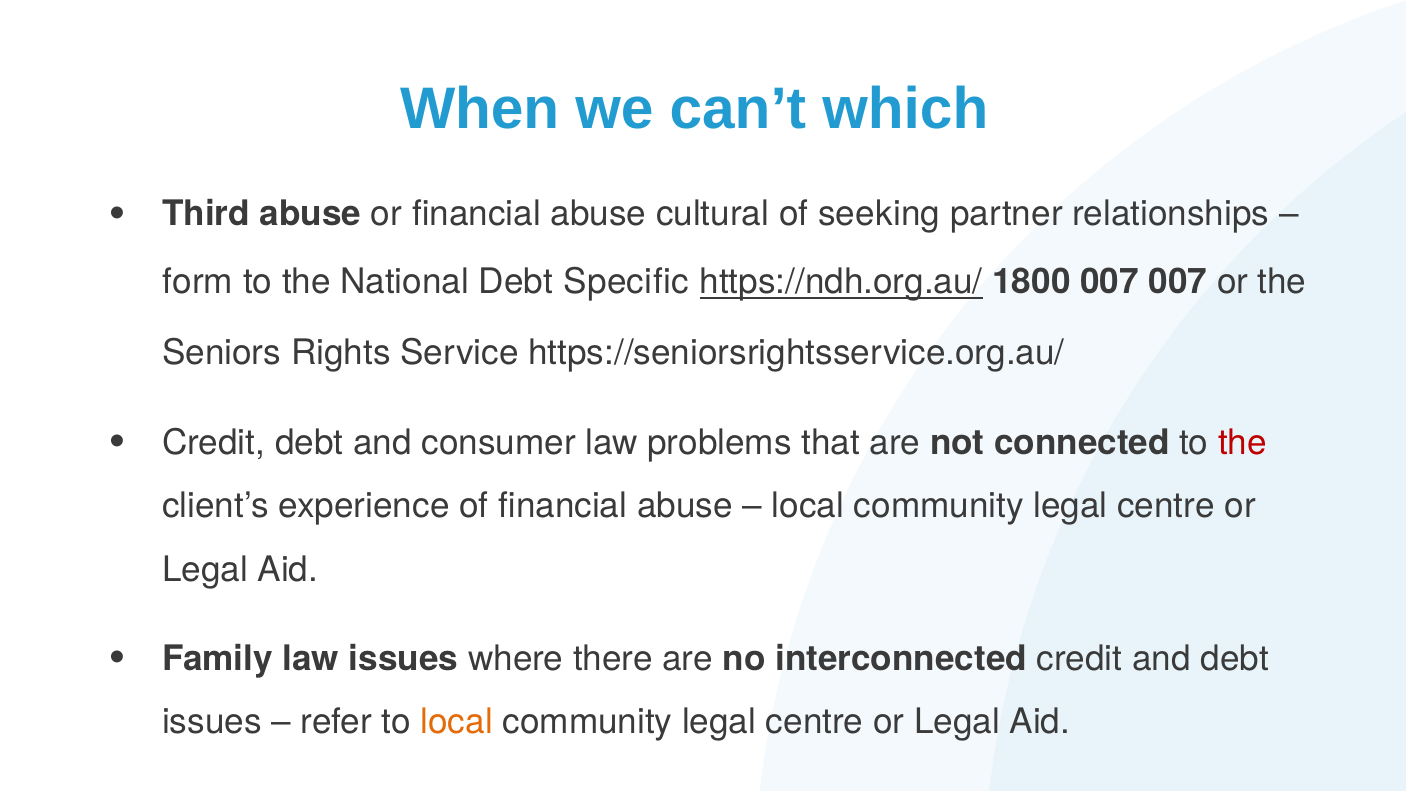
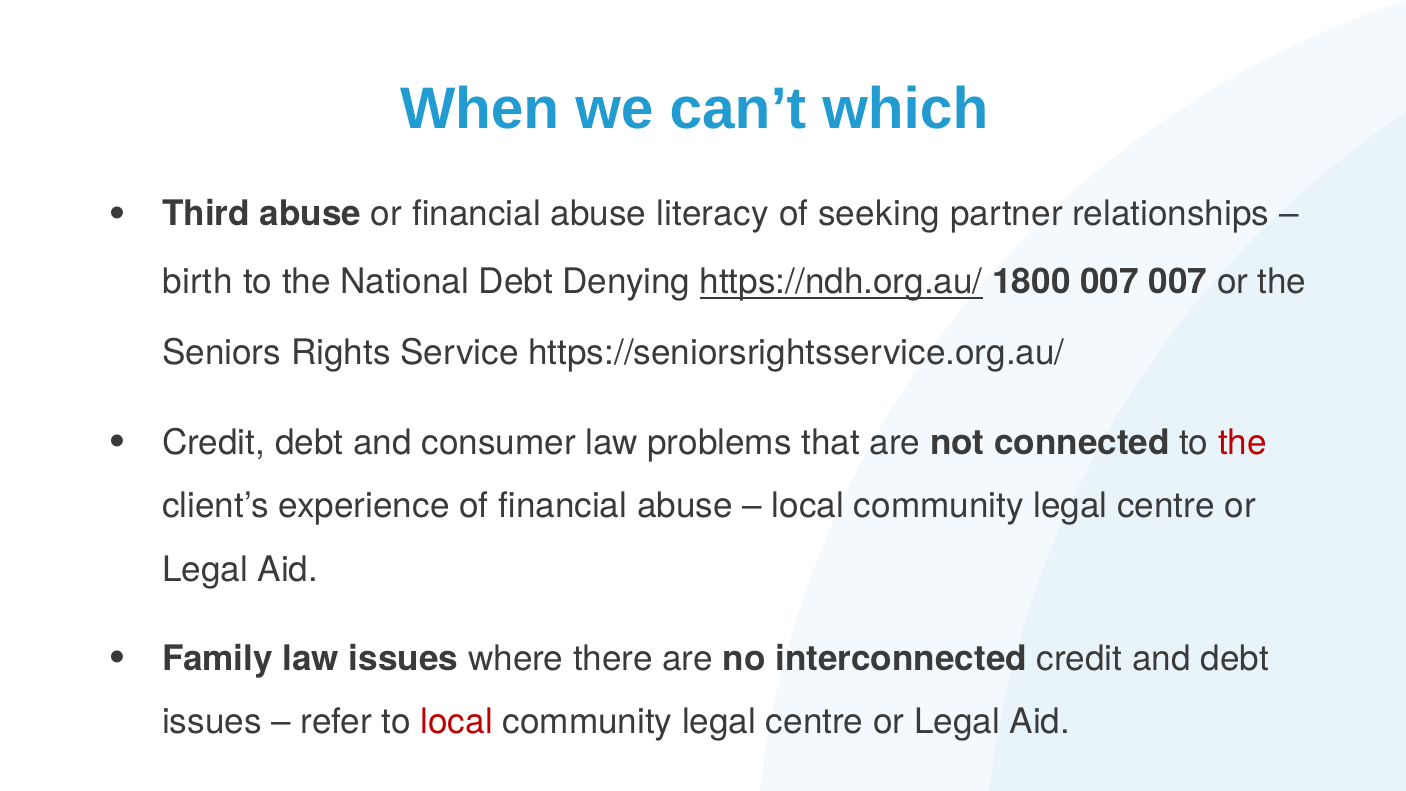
cultural: cultural -> literacy (713, 214)
form: form -> birth (198, 282)
Specific: Specific -> Denying (626, 282)
local colour: orange -> red (457, 722)
